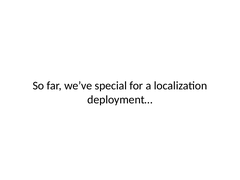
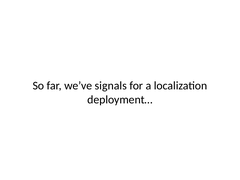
special: special -> signals (111, 86)
